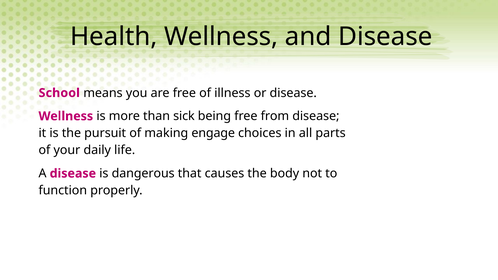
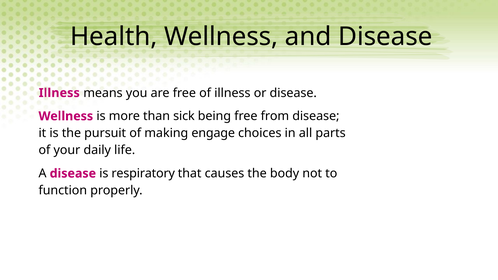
School: School -> Illness (59, 93)
dangerous: dangerous -> respiratory (143, 174)
